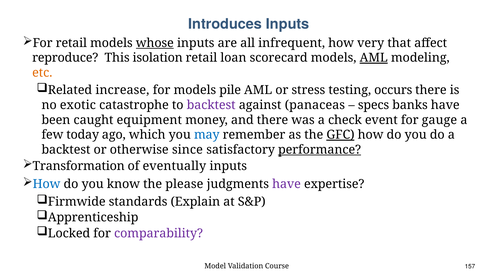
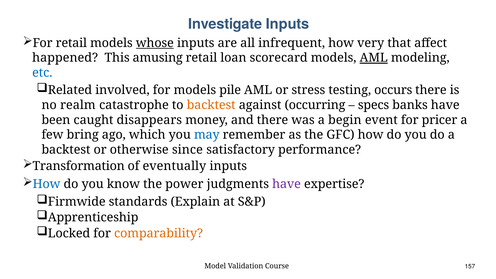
Introduces: Introduces -> Investigate (225, 24)
reproduce: reproduce -> happened (65, 58)
isolation: isolation -> amusing (158, 58)
etc colour: orange -> blue (42, 73)
increase: increase -> involved (122, 90)
exotic: exotic -> realm (78, 105)
backtest colour: purple -> orange (211, 105)
panaceas: panaceas -> occurring (315, 105)
equipment: equipment -> disappears (149, 120)
check: check -> begin (345, 120)
gauge: gauge -> pricer (440, 120)
today: today -> bring (83, 135)
GFC underline: present -> none (340, 135)
performance underline: present -> none (320, 150)
please: please -> power (184, 184)
comparability colour: purple -> orange (158, 233)
